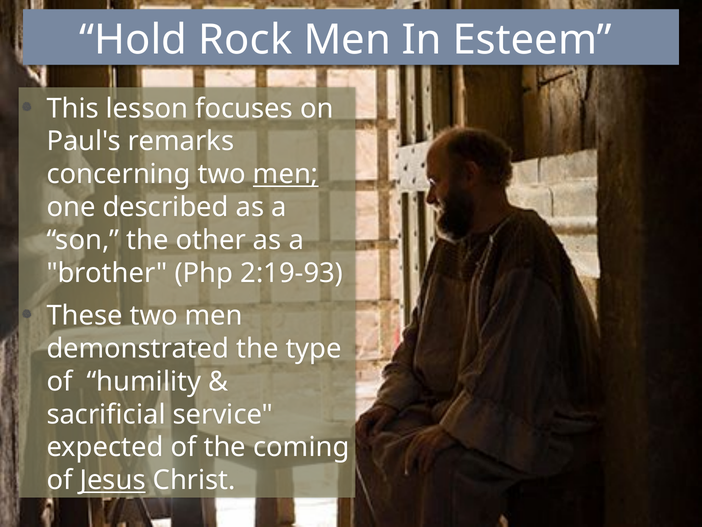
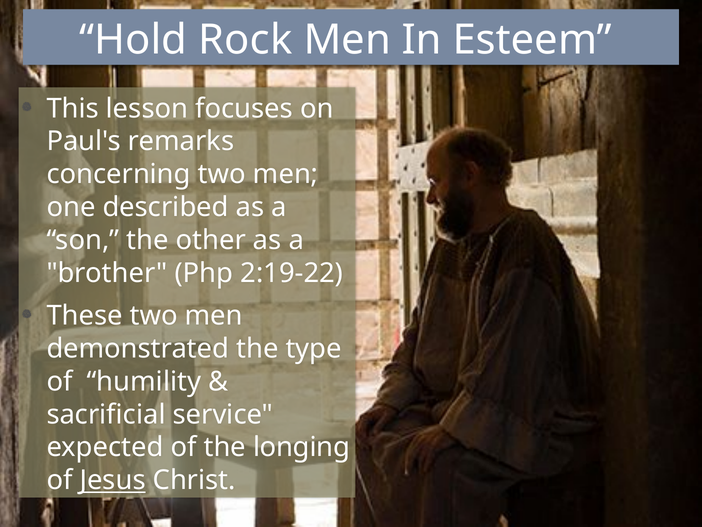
men underline: present -> none (286, 174)
2:19-93: 2:19-93 -> 2:19-22 (292, 273)
coming: coming -> longing (301, 447)
